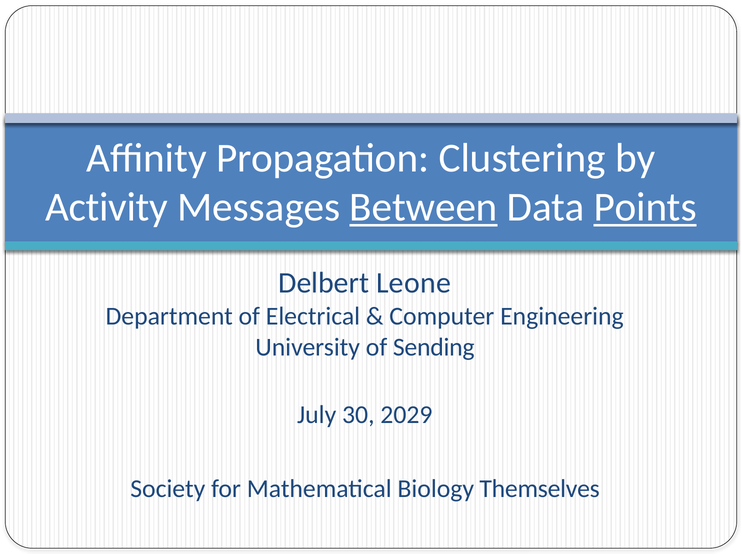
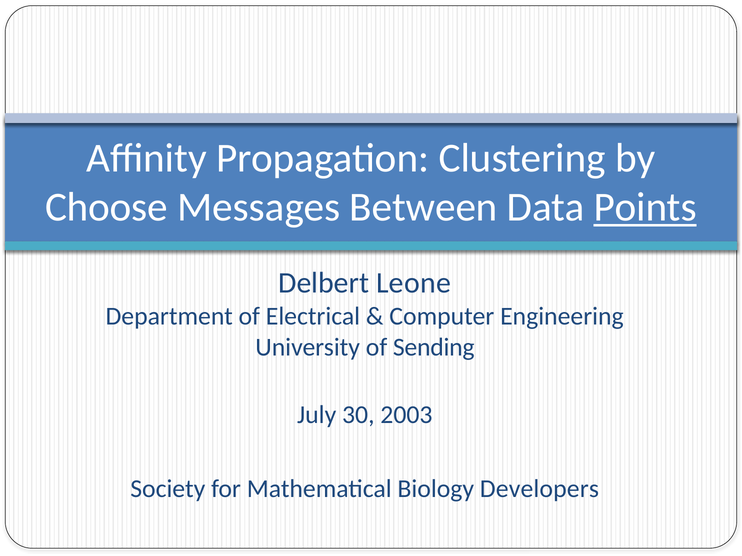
Activity: Activity -> Choose (106, 208)
Between underline: present -> none (423, 208)
2029: 2029 -> 2003 (406, 415)
Themselves: Themselves -> Developers (539, 489)
